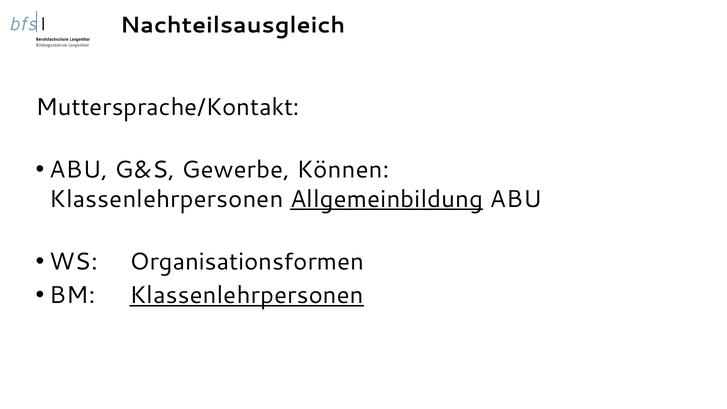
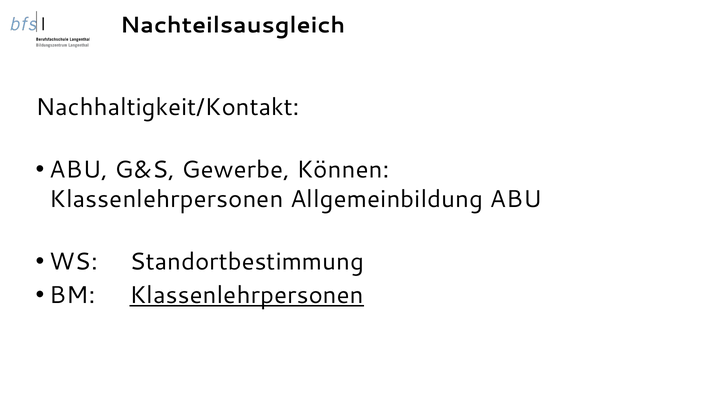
Muttersprache/Kontakt: Muttersprache/Kontakt -> Nachhaltigkeit/Kontakt (168, 107)
Allgemeinbildung underline: present -> none (387, 199)
Organisationsformen: Organisationsformen -> Standortbestimmung (247, 262)
